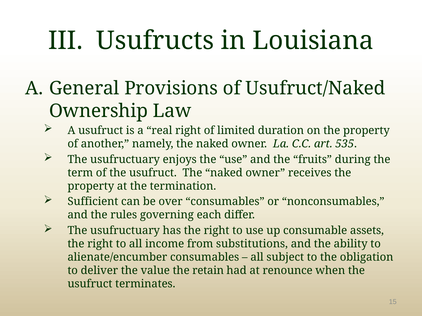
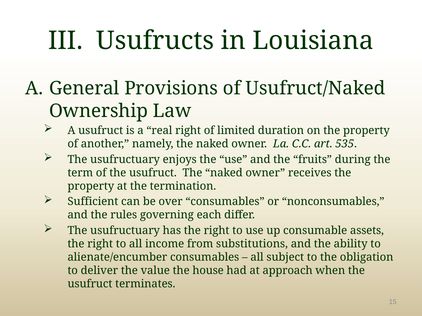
retain: retain -> house (208, 271)
renounce: renounce -> approach (288, 271)
